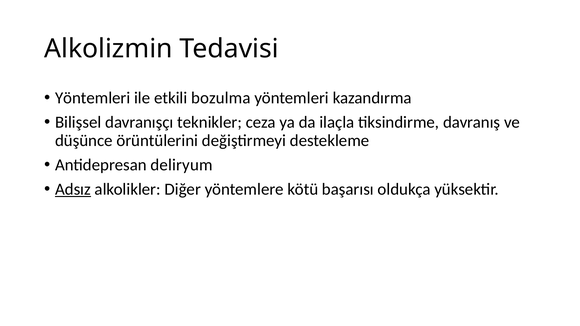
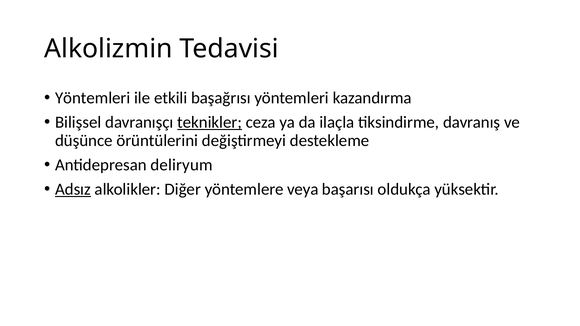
bozulma: bozulma -> başağrısı (221, 98)
teknikler underline: none -> present (210, 122)
kötü: kötü -> veya (303, 189)
